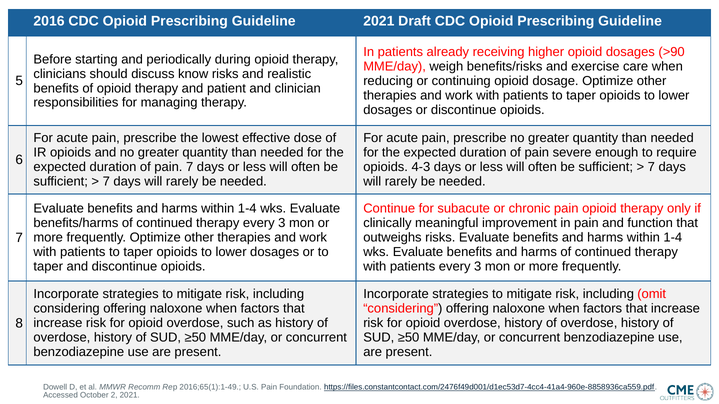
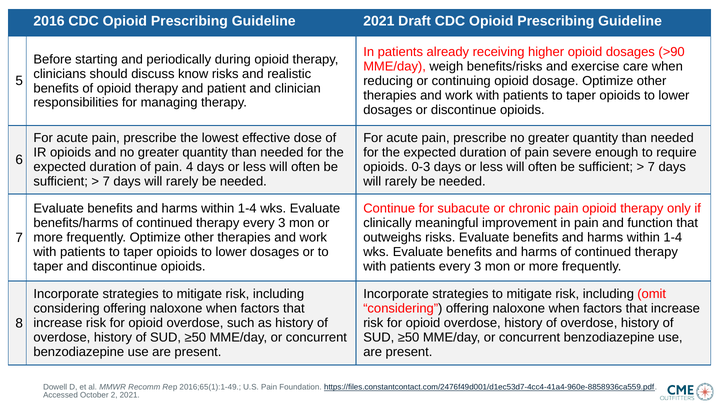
pain 7: 7 -> 4 (190, 167)
4-3: 4-3 -> 0-3 (421, 167)
